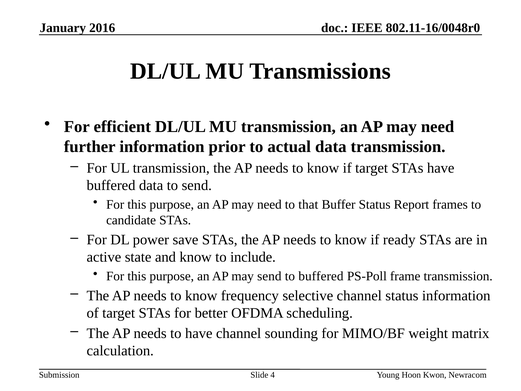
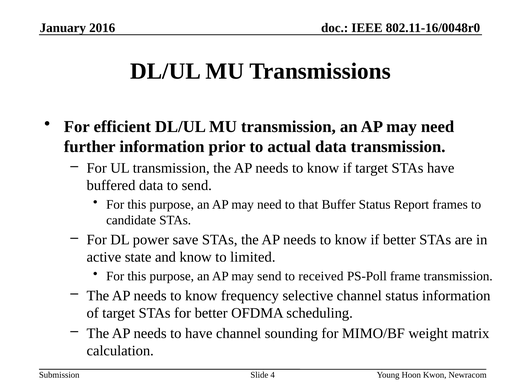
if ready: ready -> better (399, 240)
include: include -> limited (253, 257)
to buffered: buffered -> received (321, 276)
